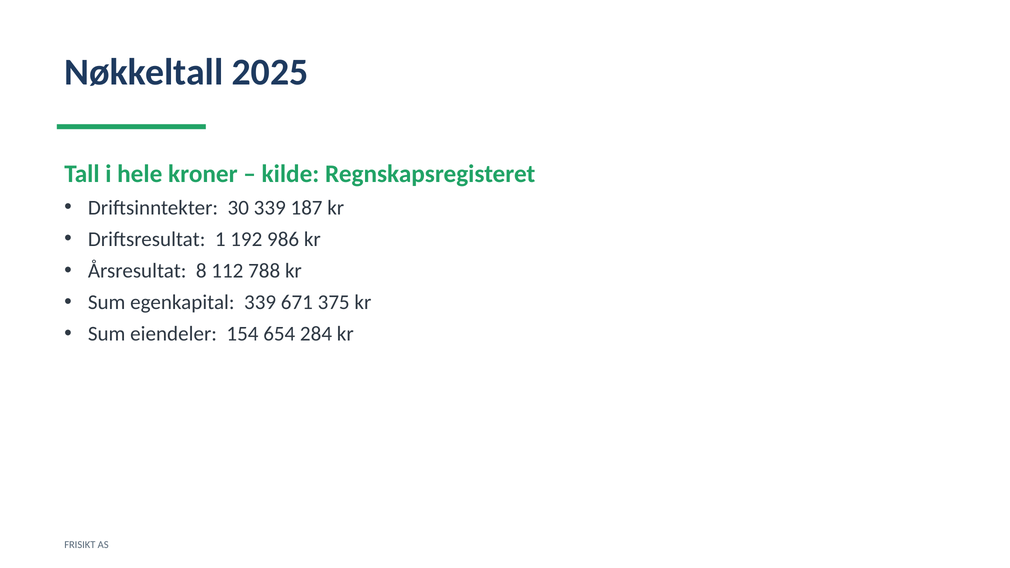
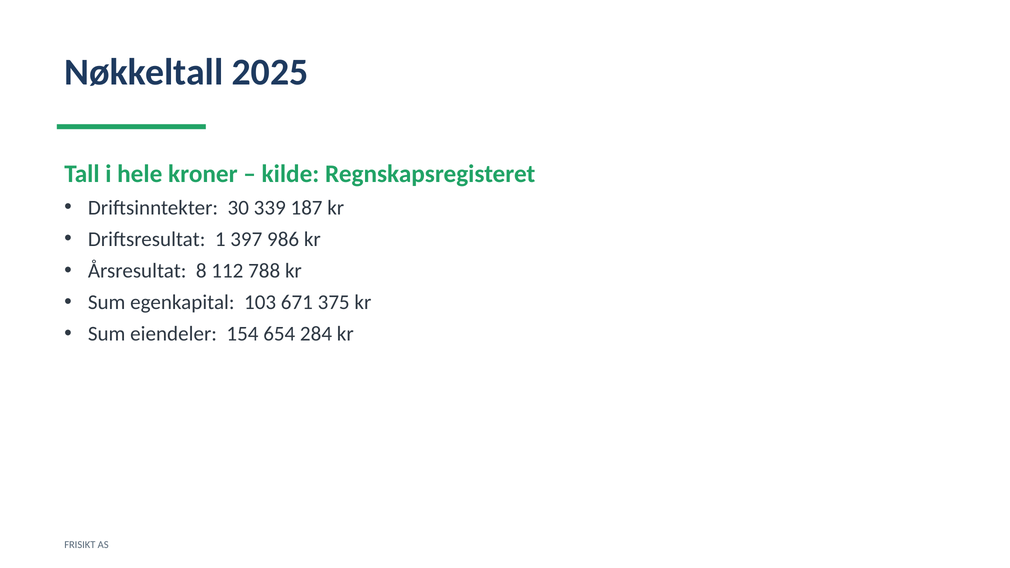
192: 192 -> 397 (246, 239)
egenkapital 339: 339 -> 103 (260, 302)
